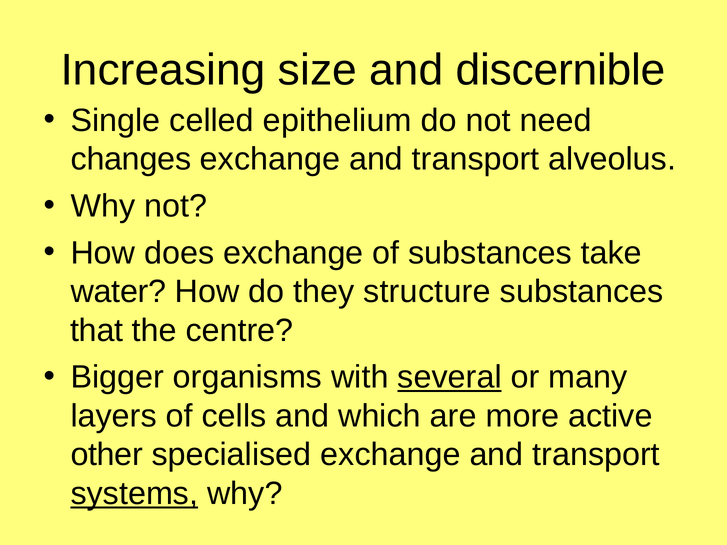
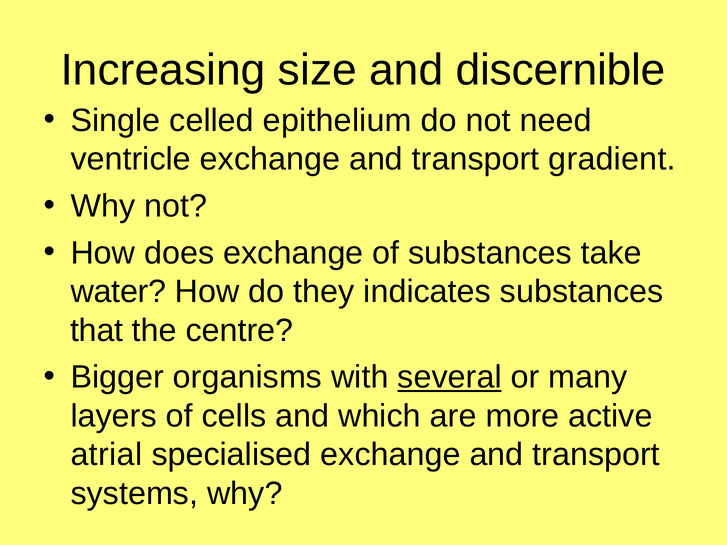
changes: changes -> ventricle (131, 159)
alveolus: alveolus -> gradient (612, 159)
structure: structure -> indicates (427, 292)
other: other -> atrial (106, 455)
systems underline: present -> none (134, 494)
